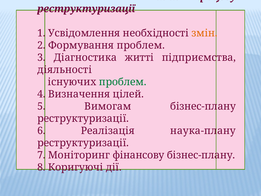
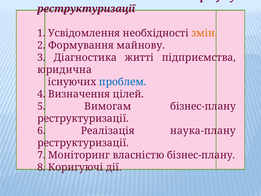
Формування проблем: проблем -> майнову (141, 45)
діяльності: діяльності -> юридична (65, 70)
проблем colour: green -> blue (123, 82)
фінансову: фінансову -> власністю (138, 155)
